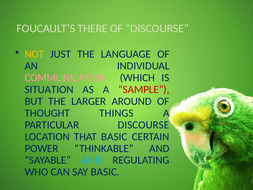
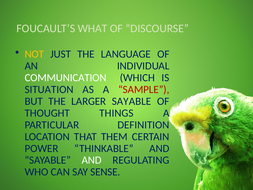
THERE: THERE -> WHAT (93, 28)
COMMUNICATION colour: pink -> white (66, 78)
LARGER AROUND: AROUND -> SAYABLE (132, 101)
PARTICULAR DISCOURSE: DISCOURSE -> DEFINITION (143, 125)
THAT BASIC: BASIC -> THEM (114, 136)
AND colour: light blue -> white (92, 160)
SAY BASIC: BASIC -> SENSE (105, 172)
